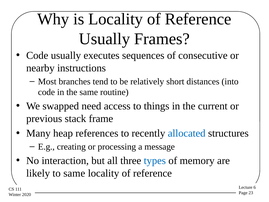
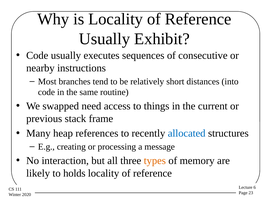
Frames: Frames -> Exhibit (162, 39)
types colour: blue -> orange (155, 160)
to same: same -> holds (74, 173)
